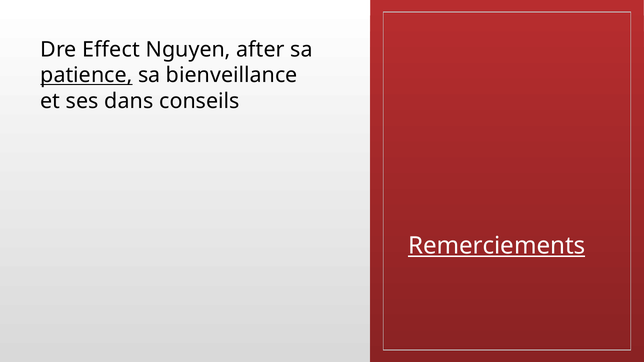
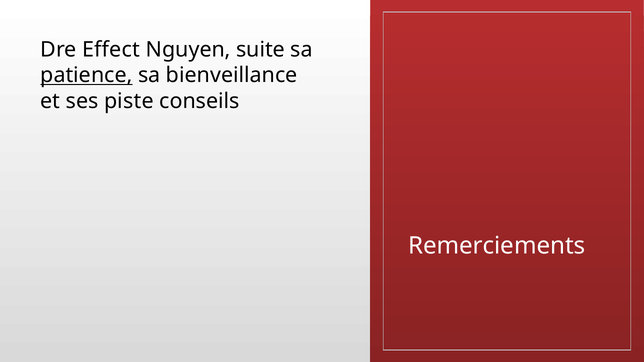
after: after -> suite (261, 50)
dans: dans -> piste (129, 101)
Remerciements underline: present -> none (497, 246)
